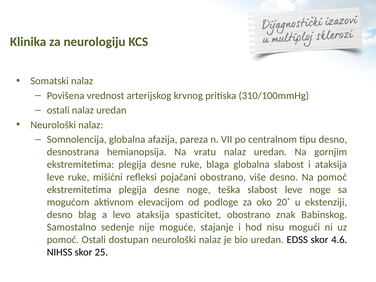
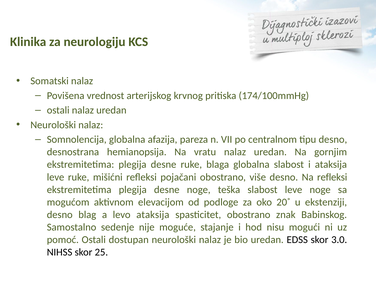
310/100mmHg: 310/100mmHg -> 174/100mmHg (274, 96)
Na pomoć: pomoć -> refleksi (332, 177)
4.6: 4.6 -> 3.0 (339, 240)
